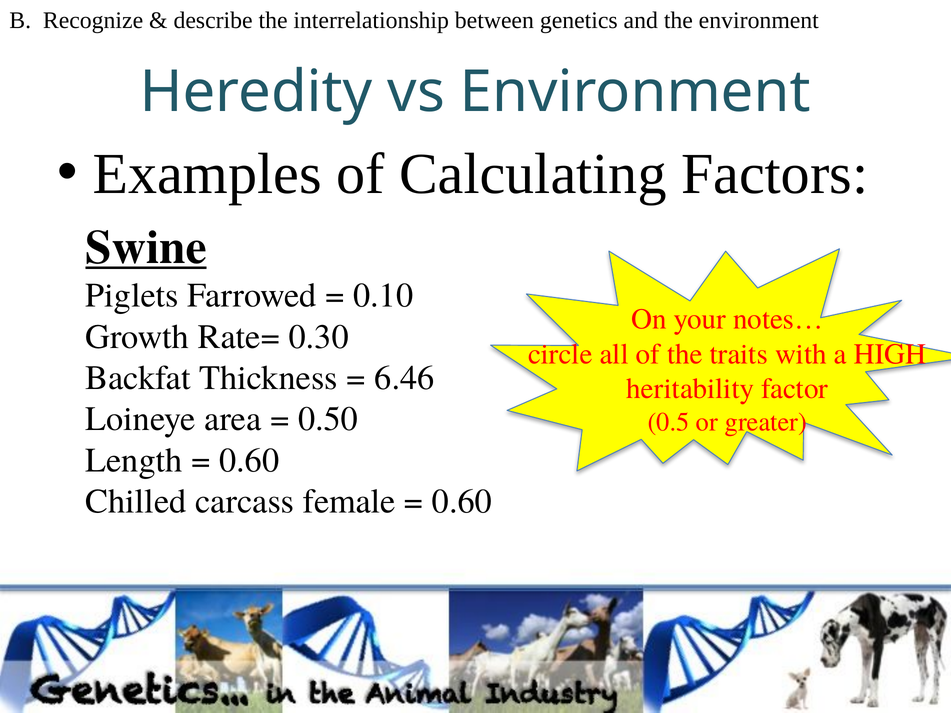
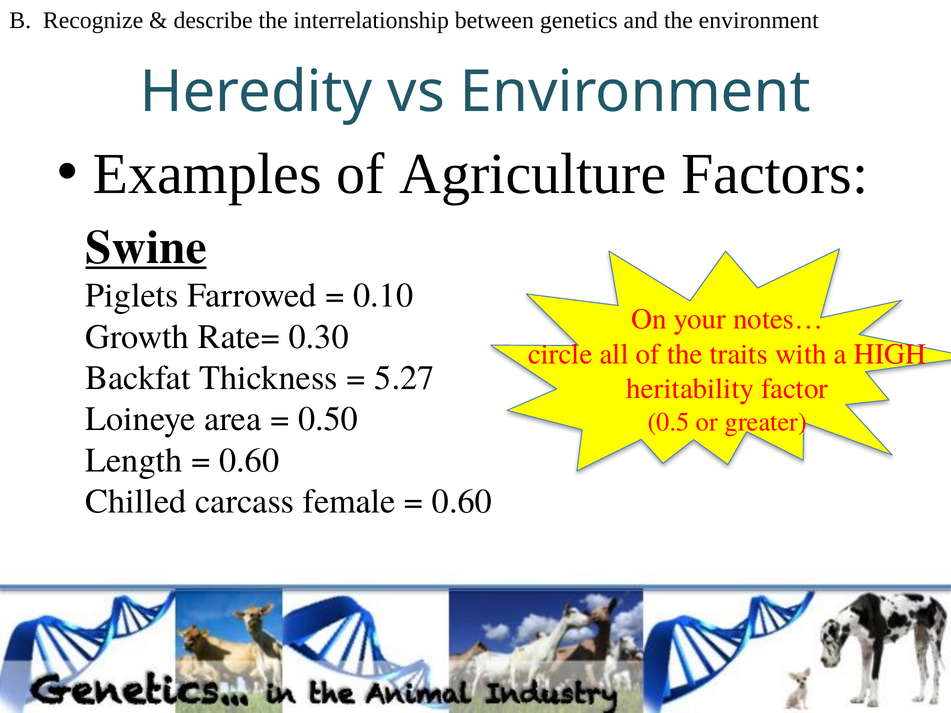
Calculating: Calculating -> Agriculture (533, 174)
6.46: 6.46 -> 5.27 (404, 378)
